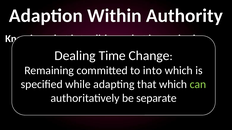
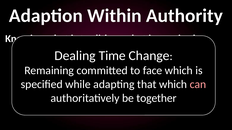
into: into -> face (153, 71)
can colour: light green -> pink (198, 85)
separate: separate -> together (157, 99)
